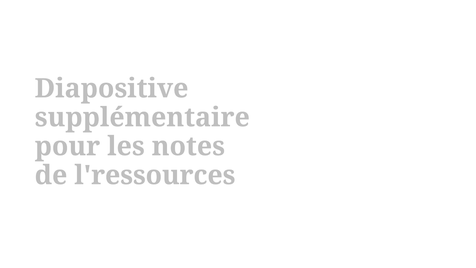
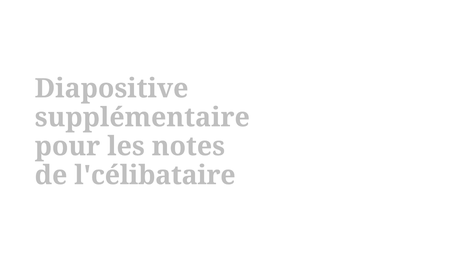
l'ressources: l'ressources -> l'célibataire (155, 175)
